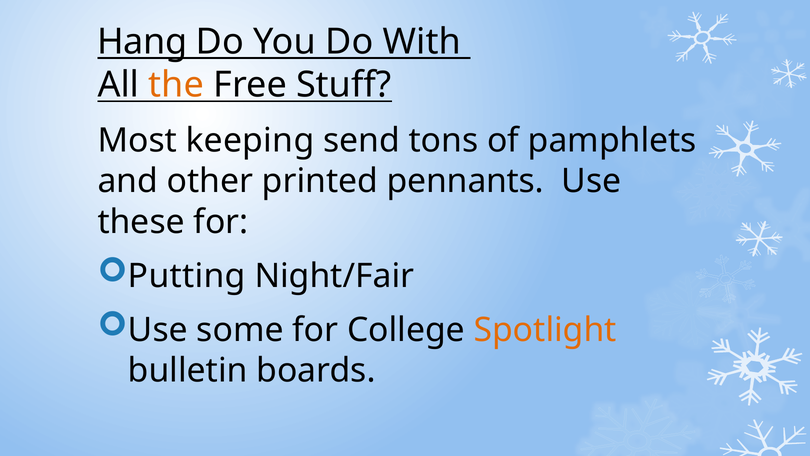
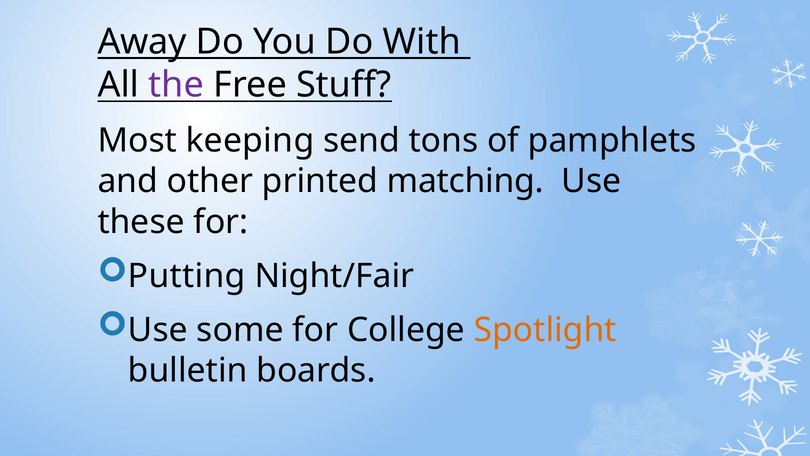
Hang: Hang -> Away (142, 42)
the colour: orange -> purple (176, 85)
pennants: pennants -> matching (465, 181)
